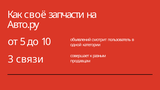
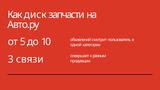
своё: своё -> диск (35, 15)
